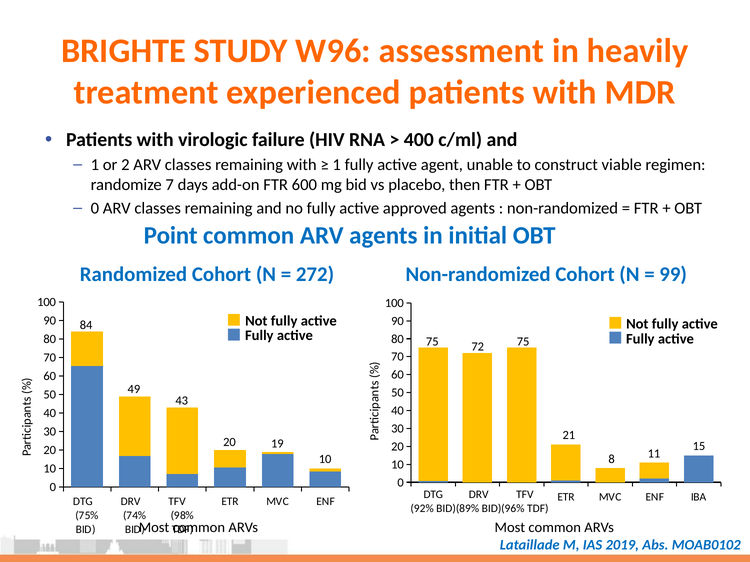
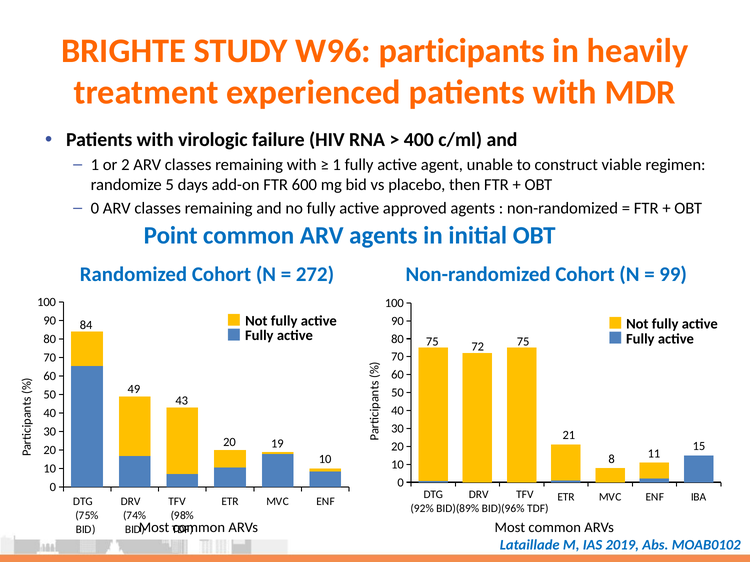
assessment: assessment -> participants (462, 51)
7: 7 -> 5 (170, 185)
